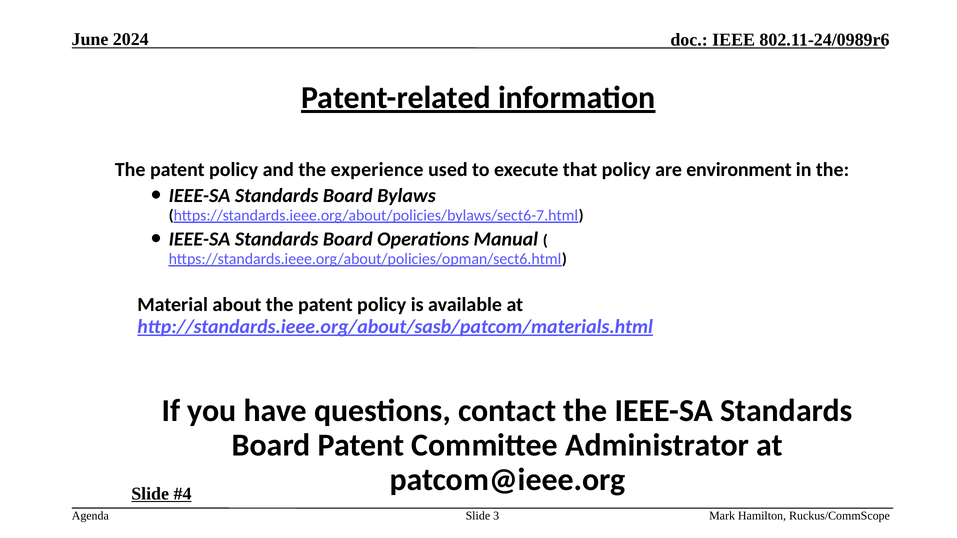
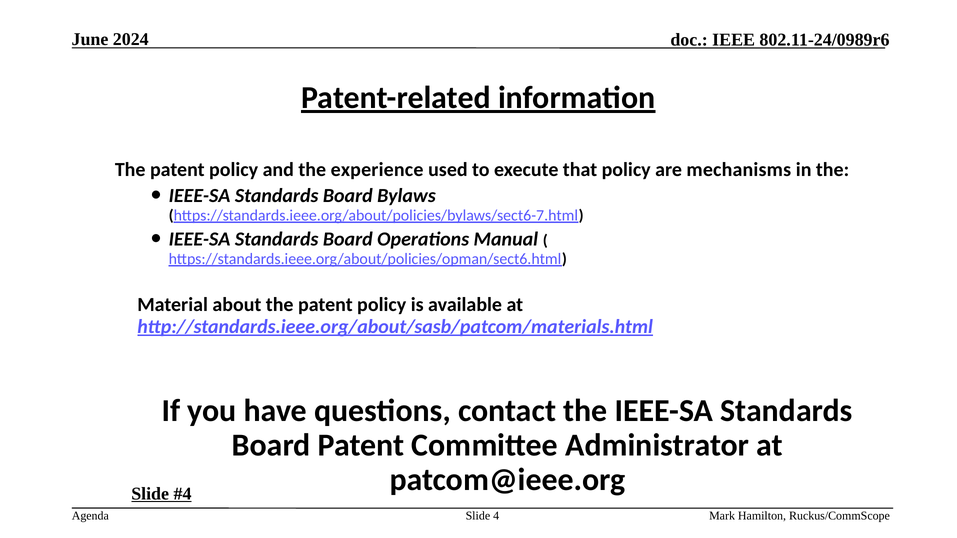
environment: environment -> mechanisms (739, 170)
3: 3 -> 4 (496, 516)
